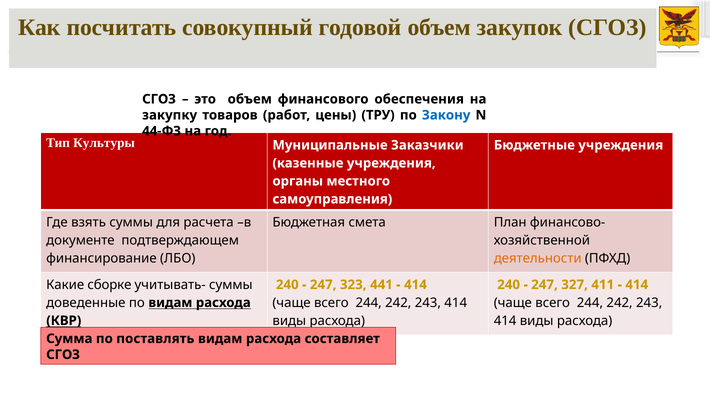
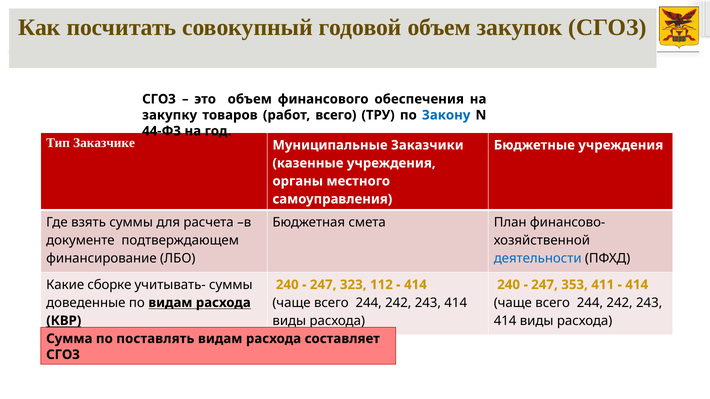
работ цены: цены -> всего (336, 115)
Культуры: Культуры -> Заказчике (104, 143)
деятельности colour: orange -> blue (538, 259)
441: 441 -> 112 (381, 285)
327: 327 -> 353 (575, 285)
